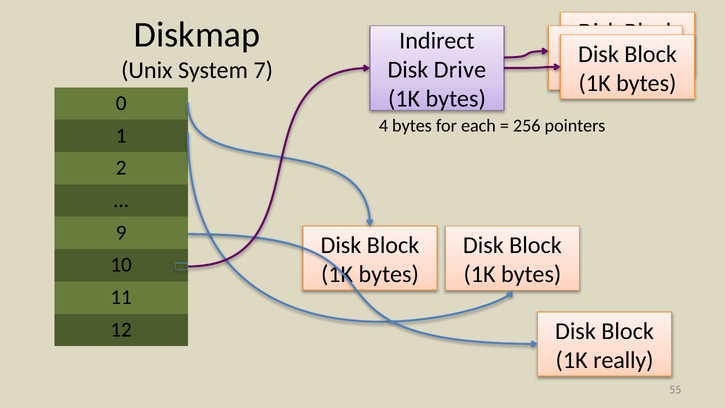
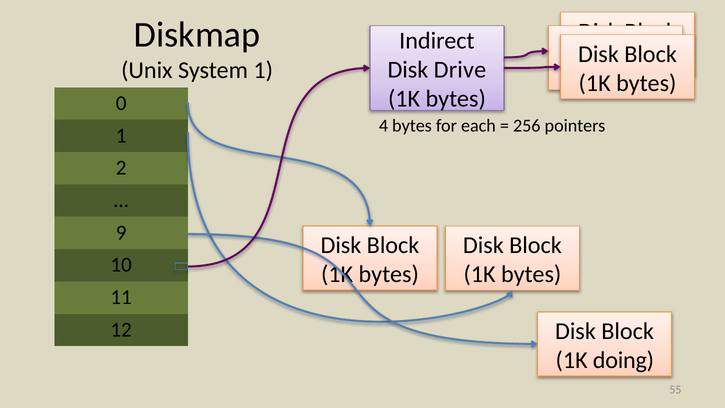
System 7: 7 -> 1 (263, 70)
really: really -> doing (623, 360)
